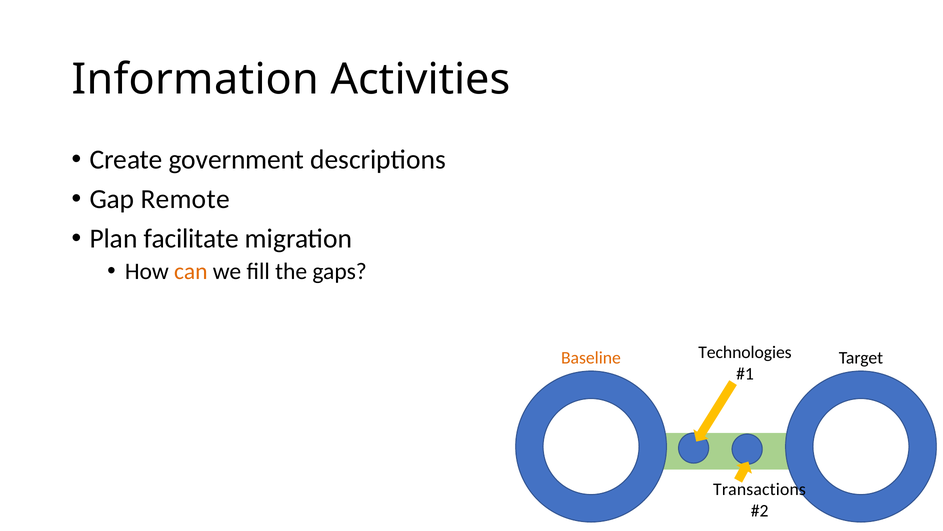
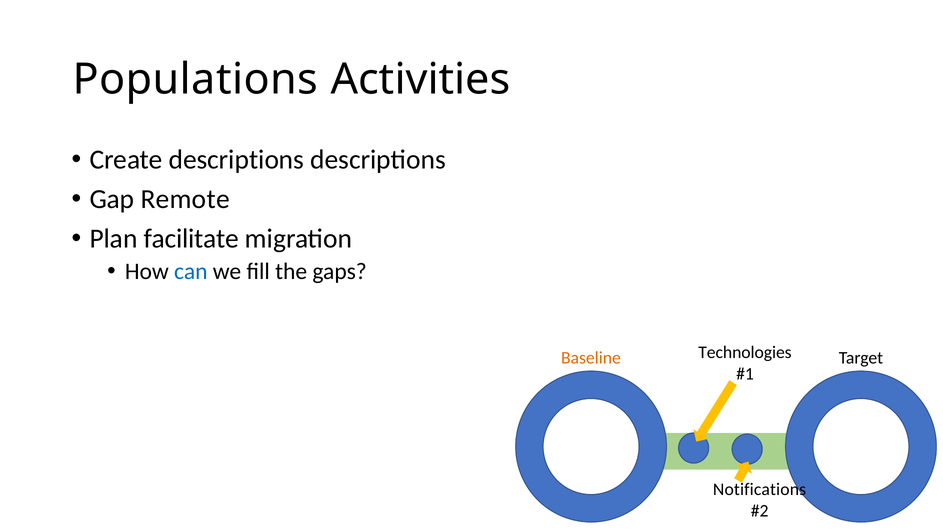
Information: Information -> Populations (195, 79)
Create government: government -> descriptions (236, 159)
can colour: orange -> blue (191, 271)
Transactions: Transactions -> Notifications (760, 489)
